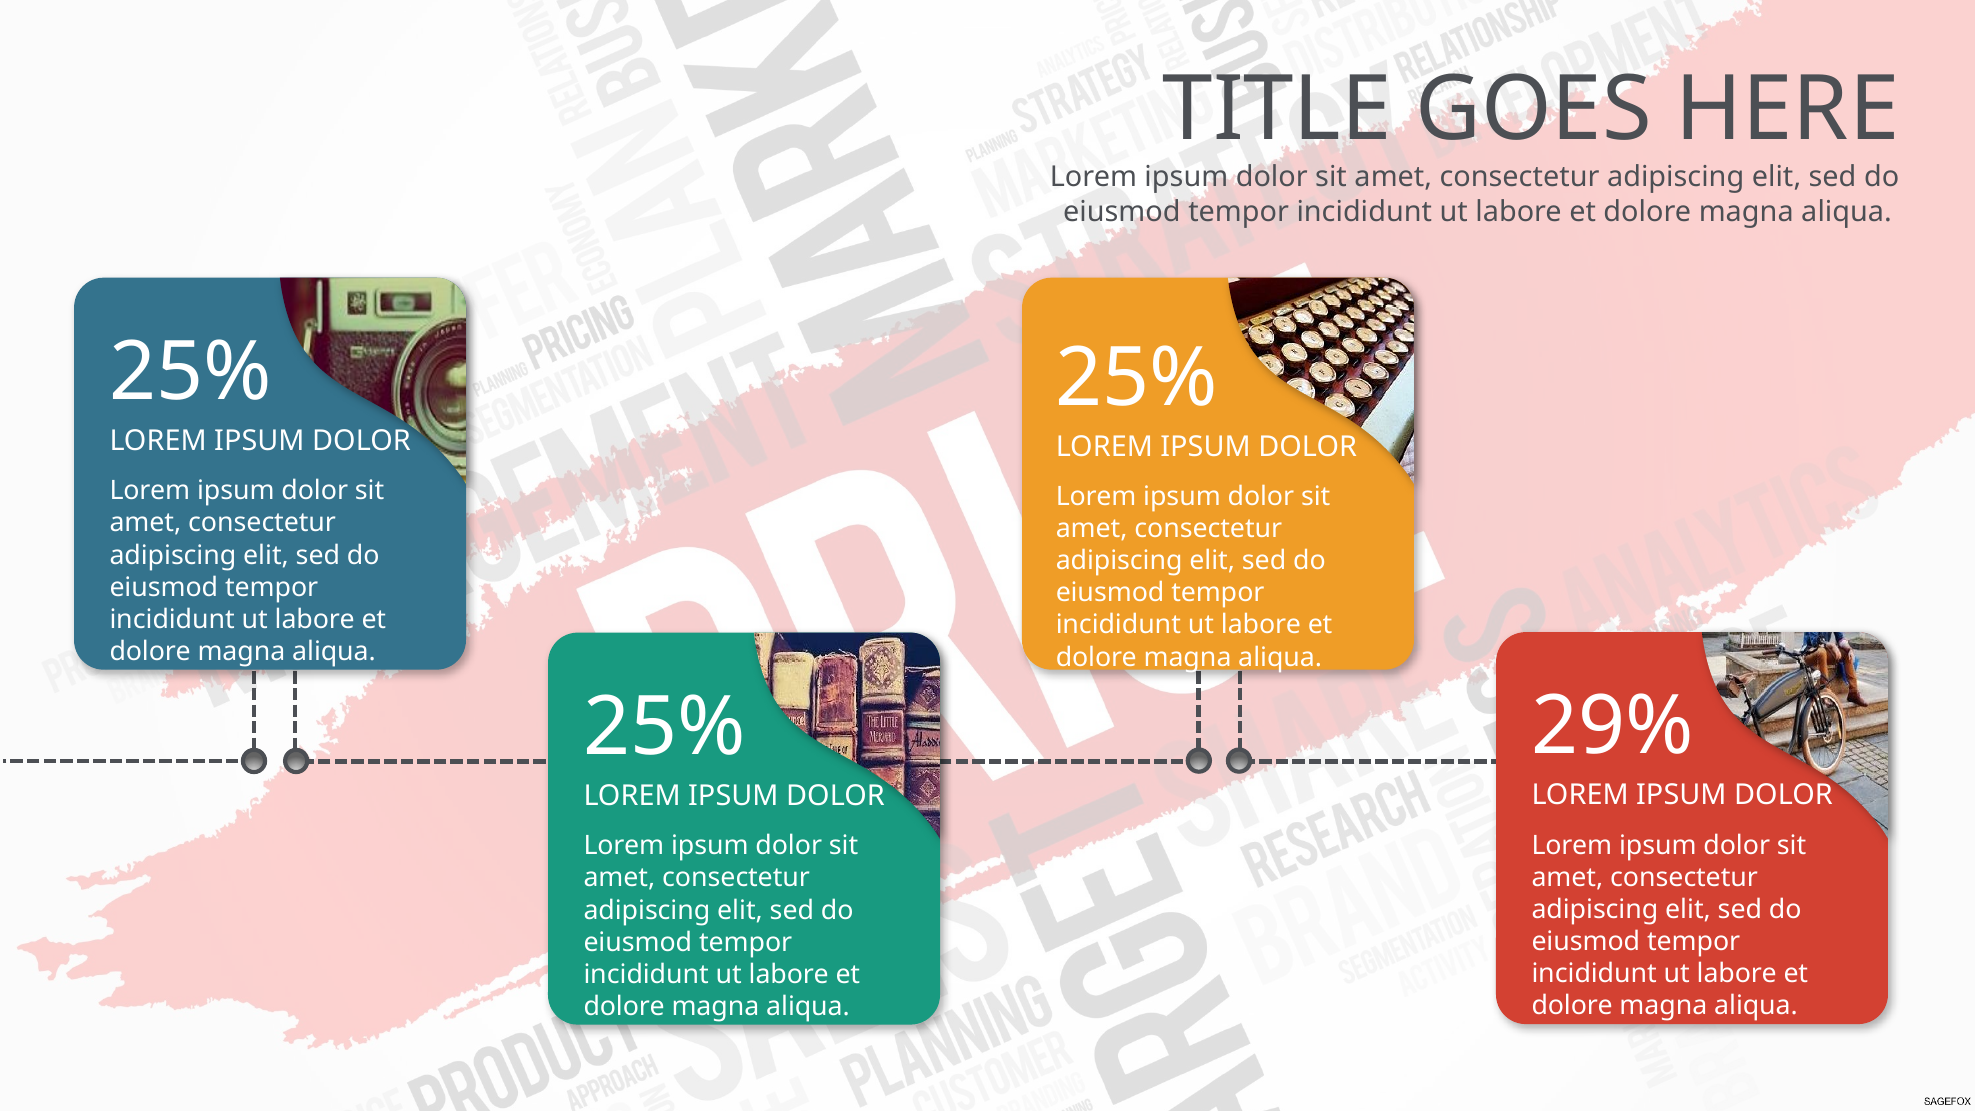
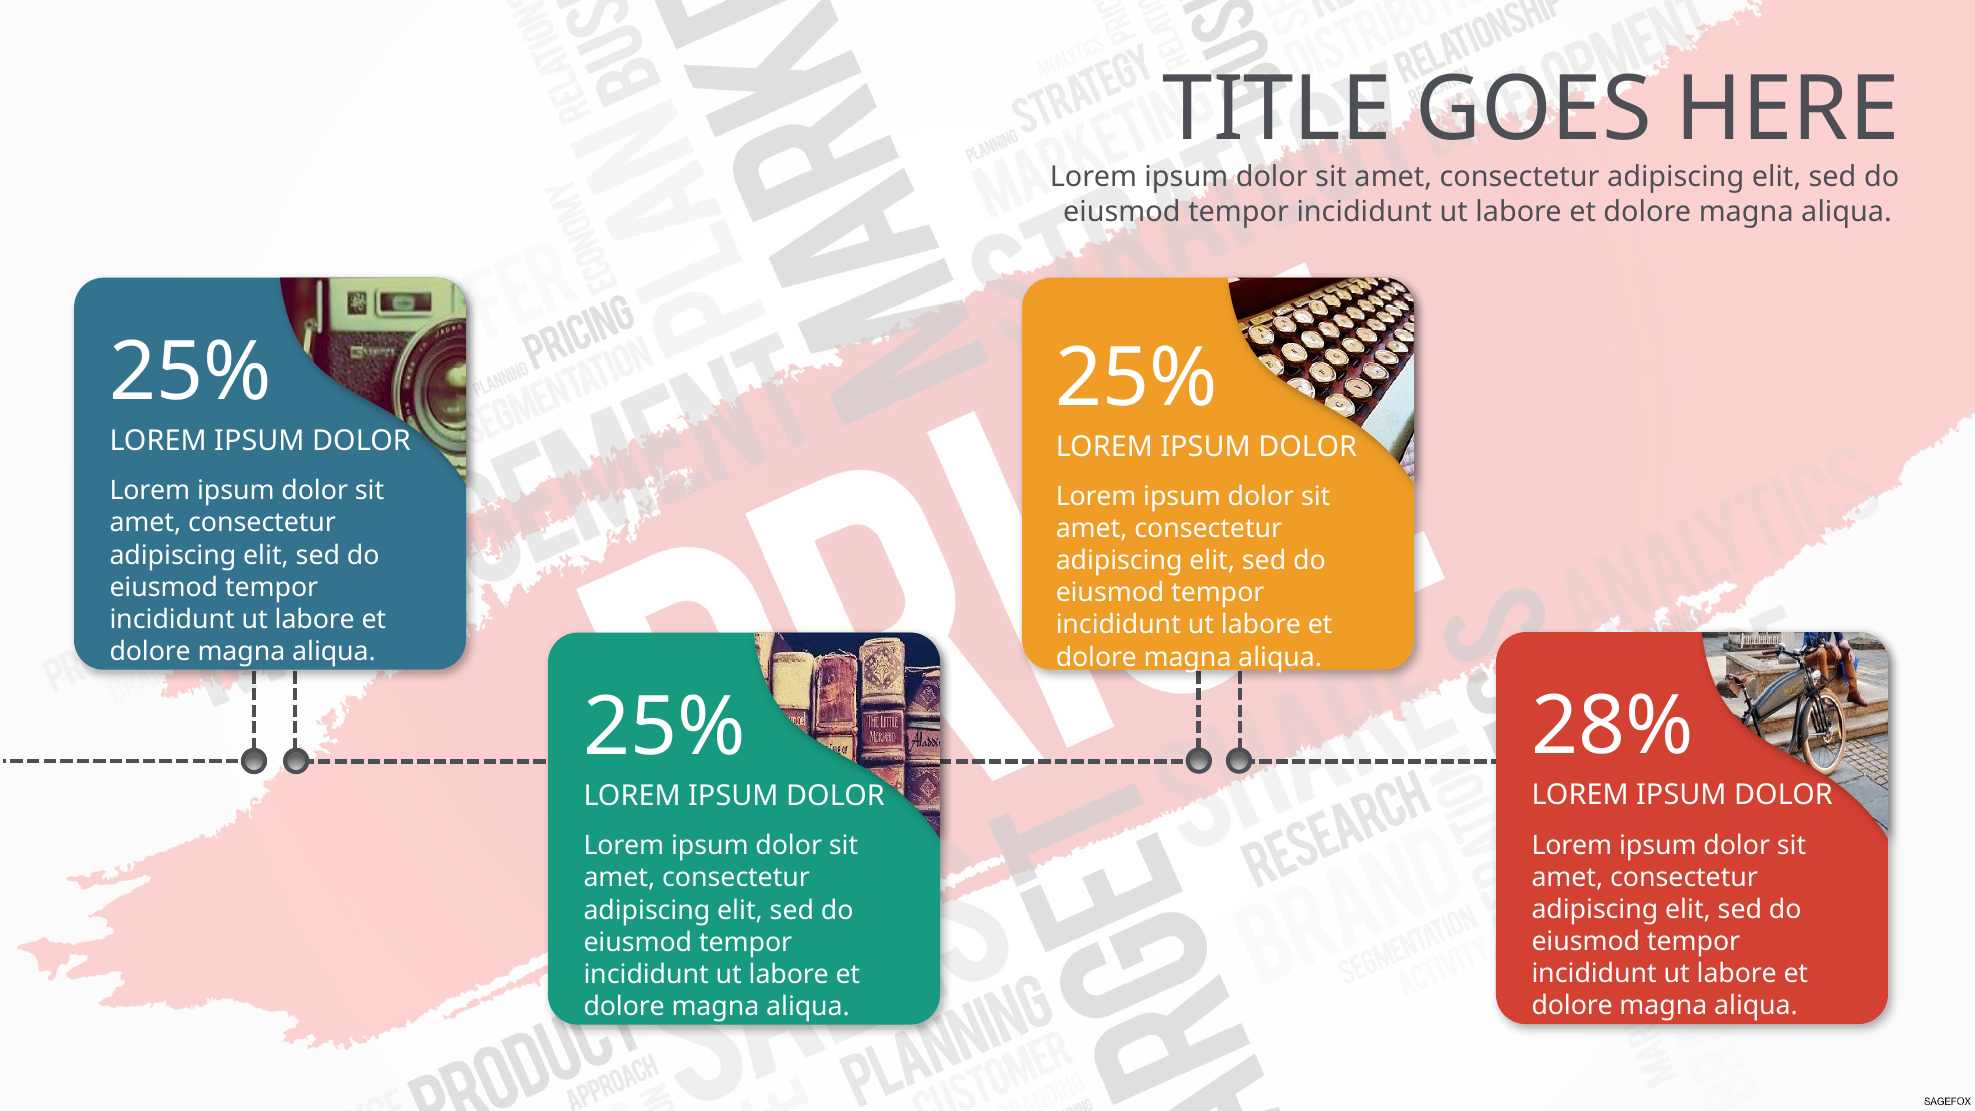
29%: 29% -> 28% (1613, 727)
